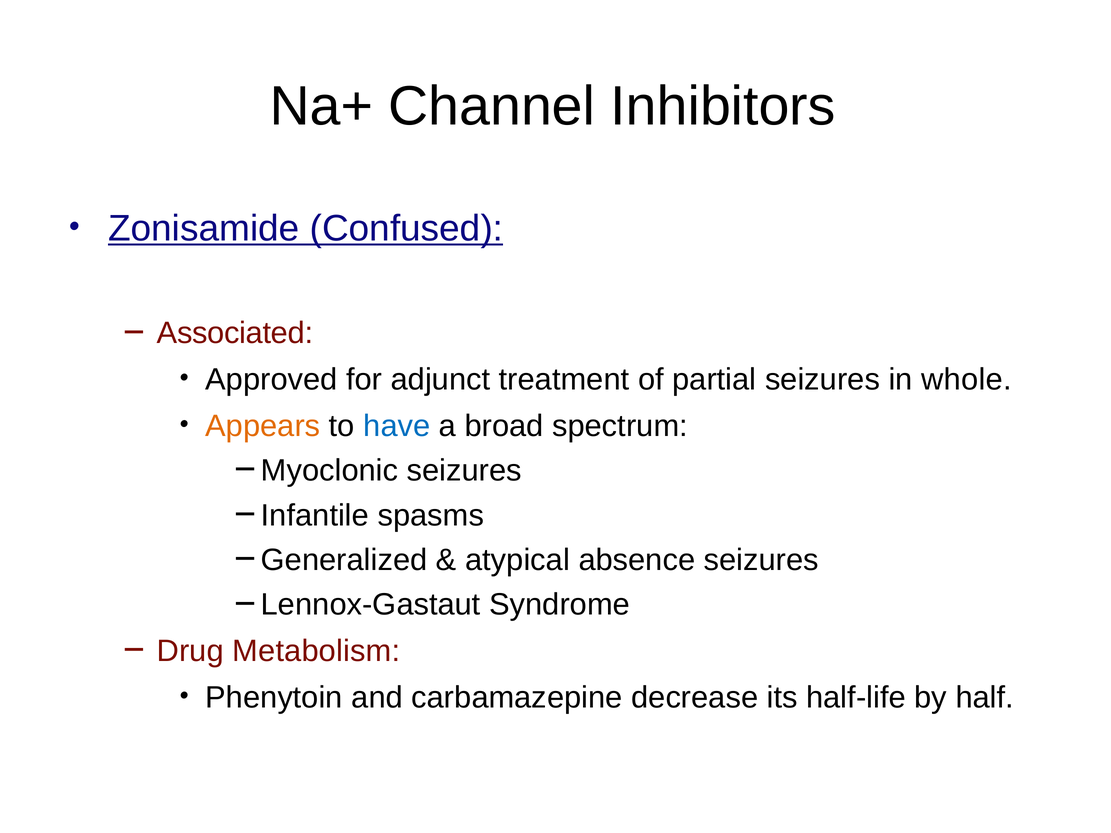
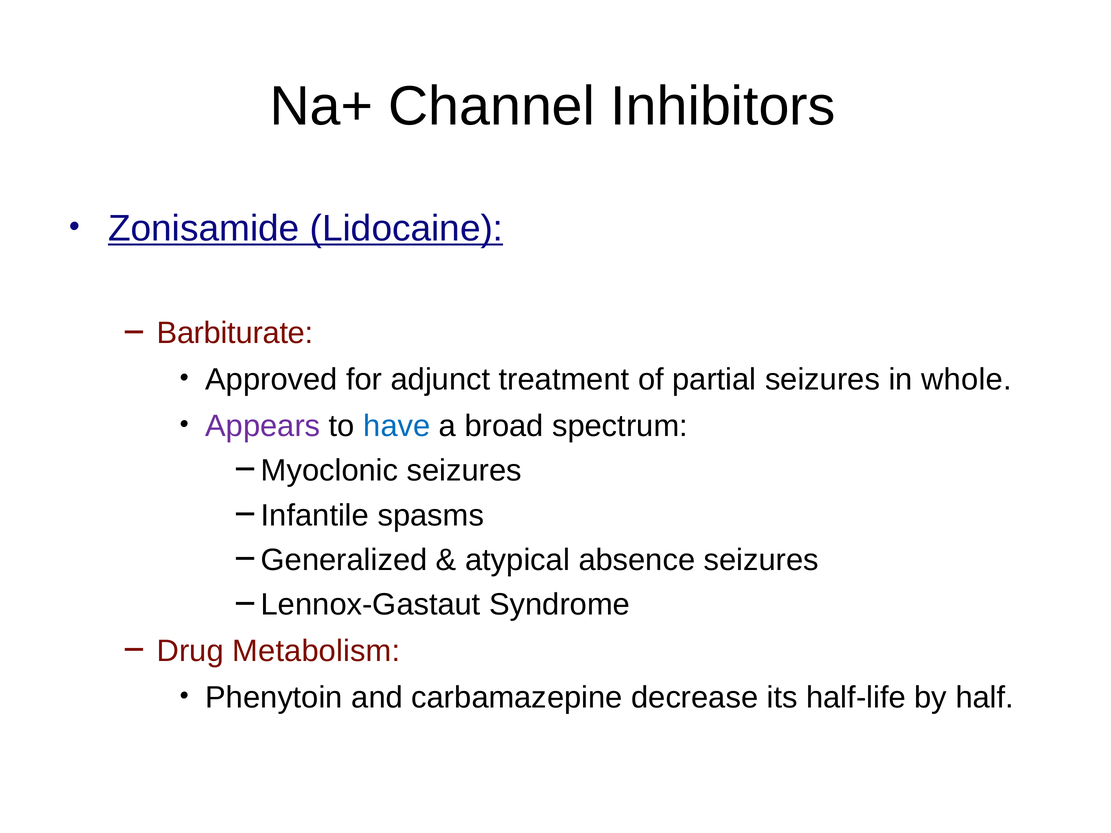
Confused: Confused -> Lidocaine (406, 229)
Associated: Associated -> Barbiturate (235, 333)
Appears colour: orange -> purple (263, 426)
